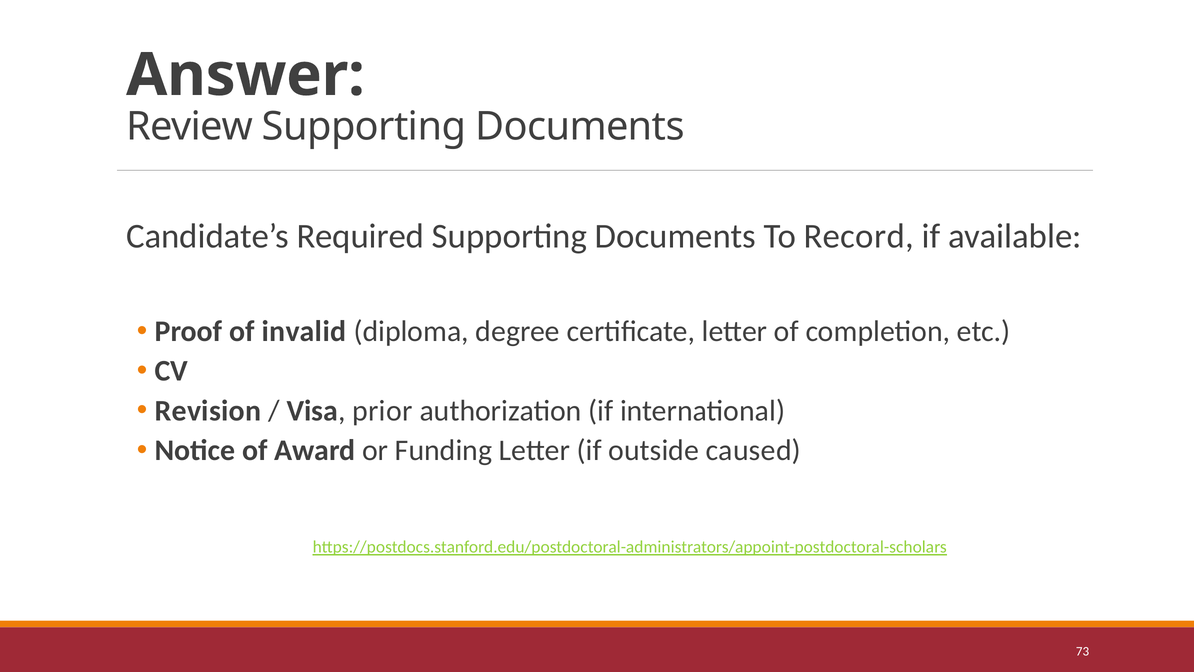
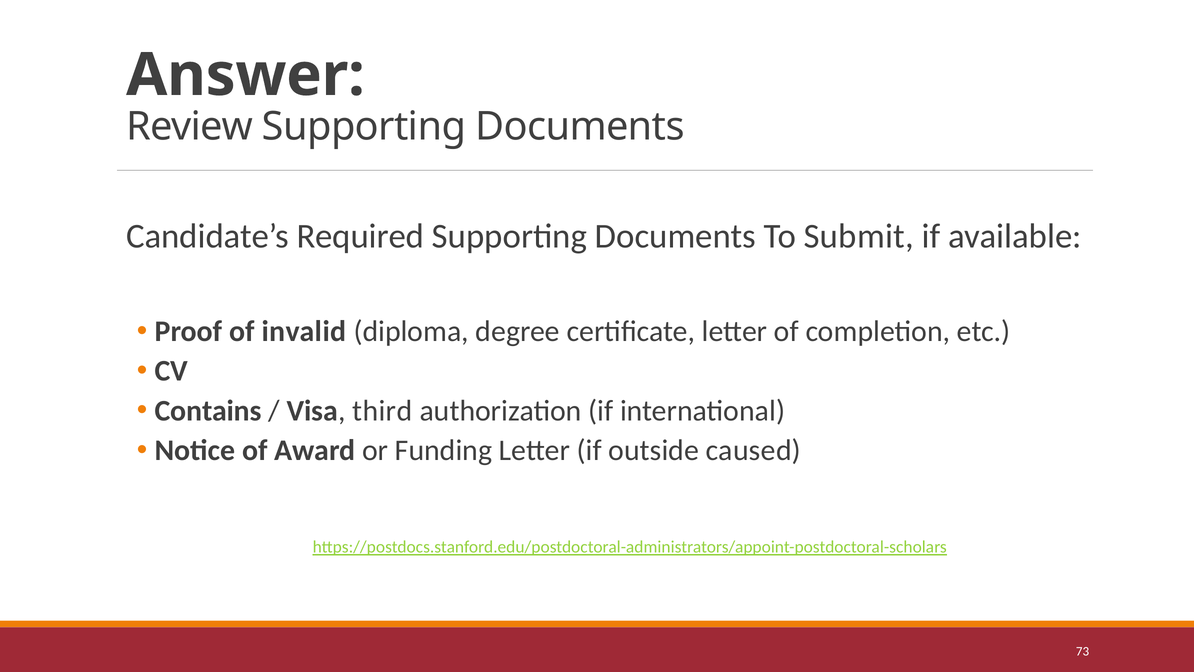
Record: Record -> Submit (859, 236)
Revision: Revision -> Contains (208, 411)
prior: prior -> third (382, 411)
